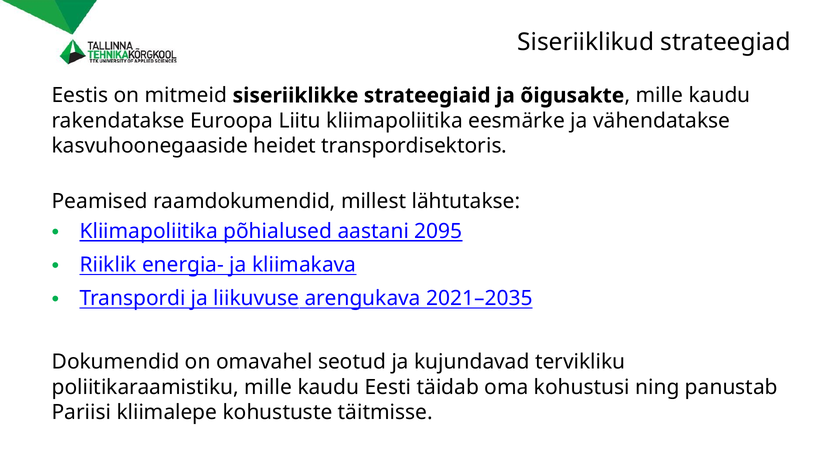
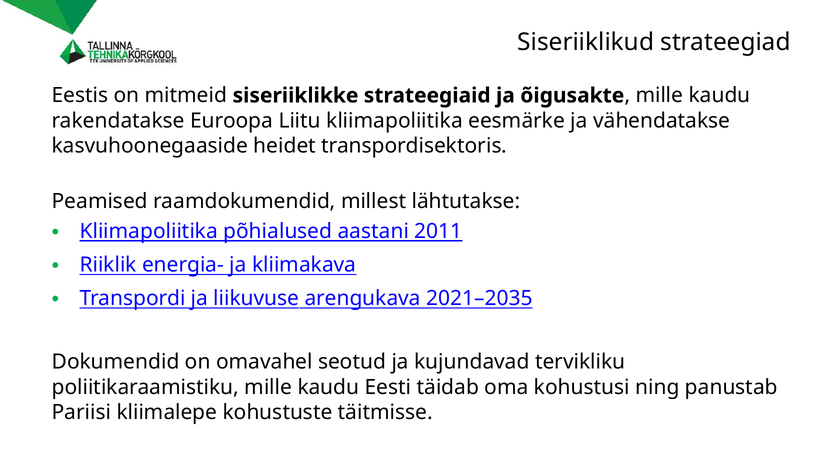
2095: 2095 -> 2011 (438, 231)
